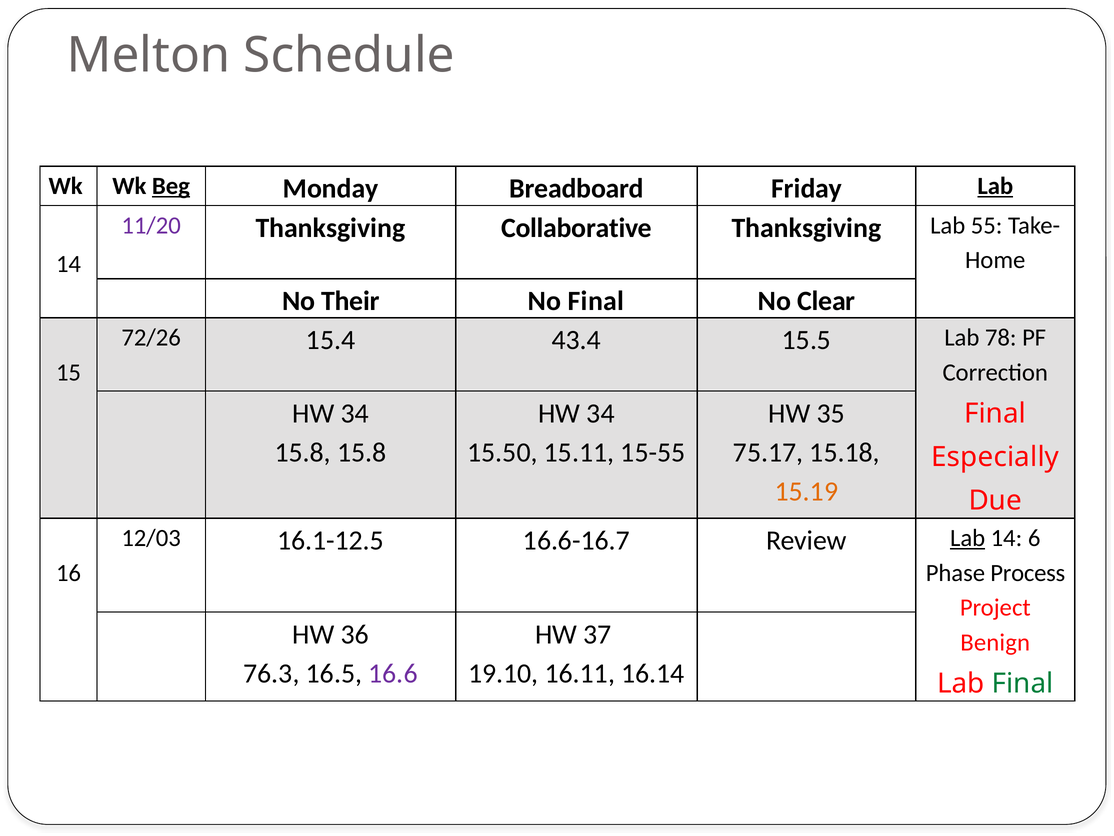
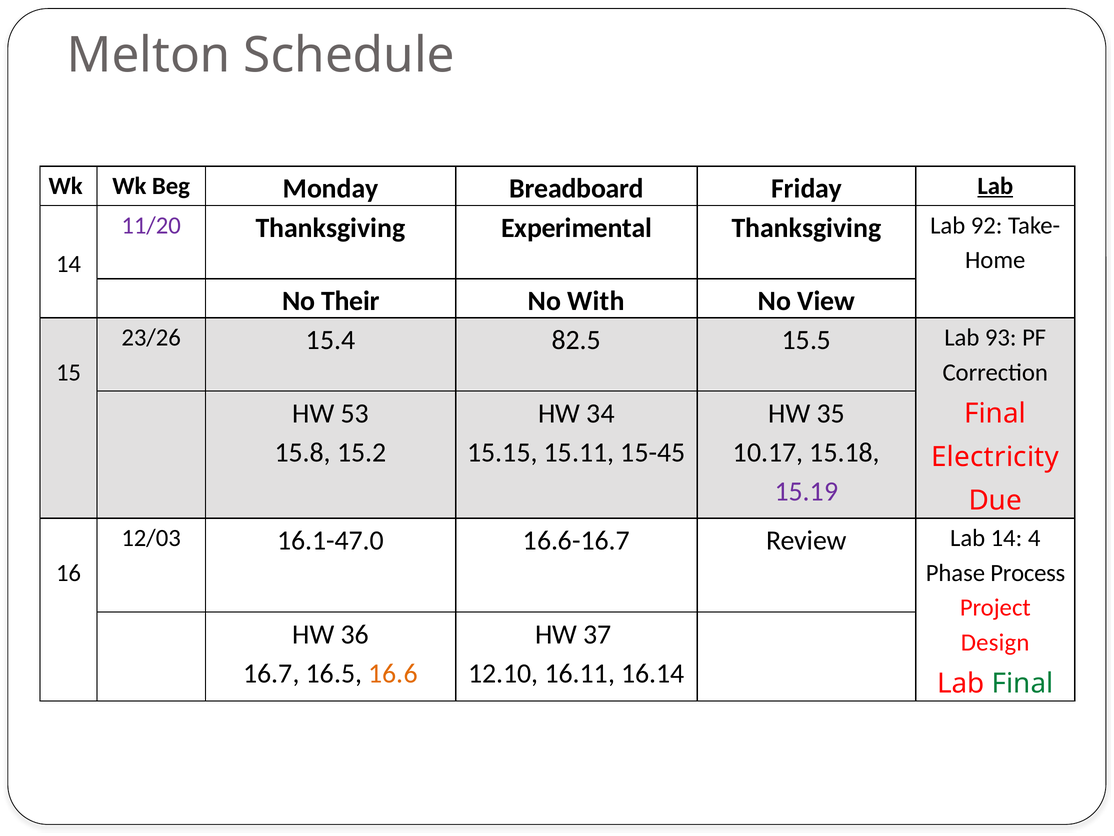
Beg underline: present -> none (171, 186)
Collaborative: Collaborative -> Experimental (577, 228)
55: 55 -> 92 (987, 225)
No Final: Final -> With (596, 301)
Clear: Clear -> View (826, 301)
72/26: 72/26 -> 23/26 (151, 338)
43.4: 43.4 -> 82.5 (576, 340)
78: 78 -> 93 (1001, 338)
34: 34 -> 53 (355, 413)
15.8 15.8: 15.8 -> 15.2 (362, 452)
15.50: 15.50 -> 15.15 (502, 452)
15-55: 15-55 -> 15-45 (653, 452)
75.17: 75.17 -> 10.17 (768, 452)
Especially: Especially -> Electricity (995, 457)
15.19 colour: orange -> purple (806, 491)
16.1-12.5: 16.1-12.5 -> 16.1-47.0 (331, 540)
Lab underline: present -> none (968, 538)
6: 6 -> 4 (1034, 538)
Benign: Benign -> Design (995, 642)
76.3: 76.3 -> 16.7 (271, 673)
16.6 colour: purple -> orange (393, 673)
19.10: 19.10 -> 12.10 (503, 673)
